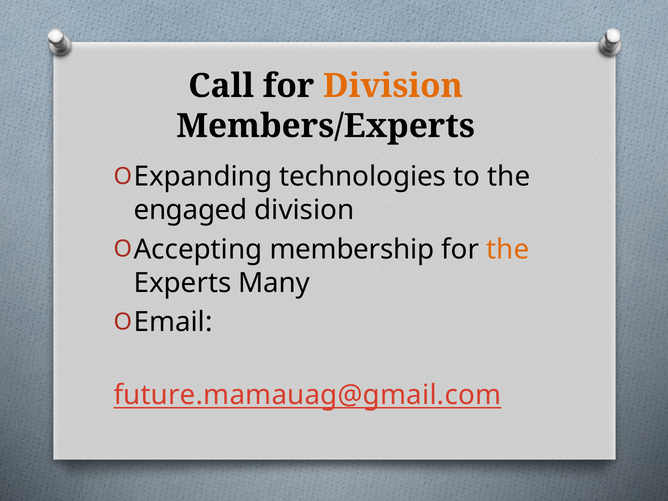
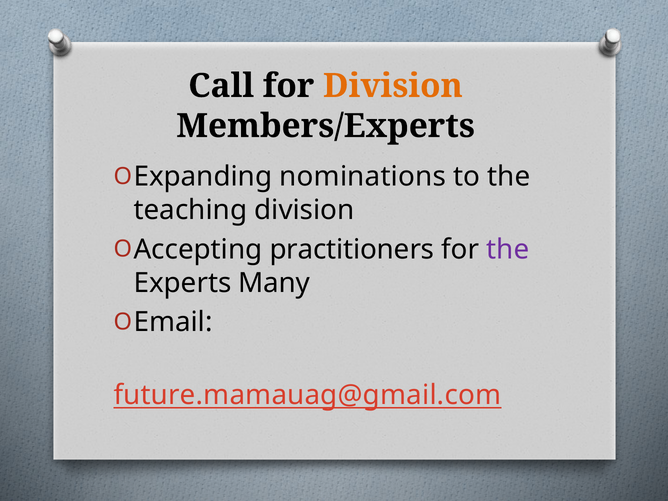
technologies: technologies -> nominations (363, 177)
engaged: engaged -> teaching (190, 210)
membership: membership -> practitioners (352, 250)
the colour: orange -> purple (508, 250)
